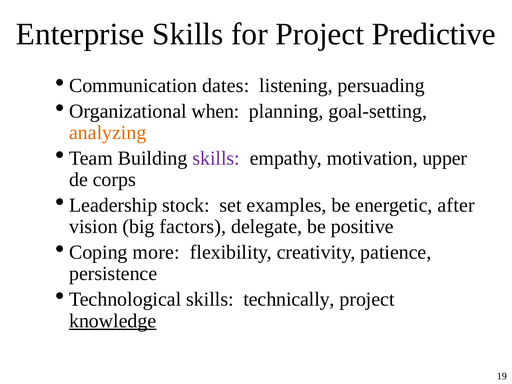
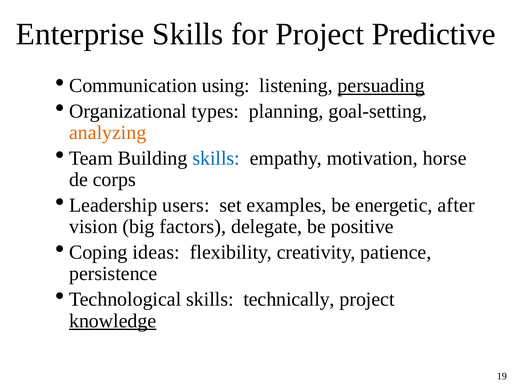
dates: dates -> using (226, 86)
persuading underline: none -> present (381, 86)
when: when -> types (215, 111)
skills colour: purple -> blue (216, 158)
upper: upper -> horse (445, 158)
stock: stock -> users (186, 205)
more: more -> ideas (156, 252)
